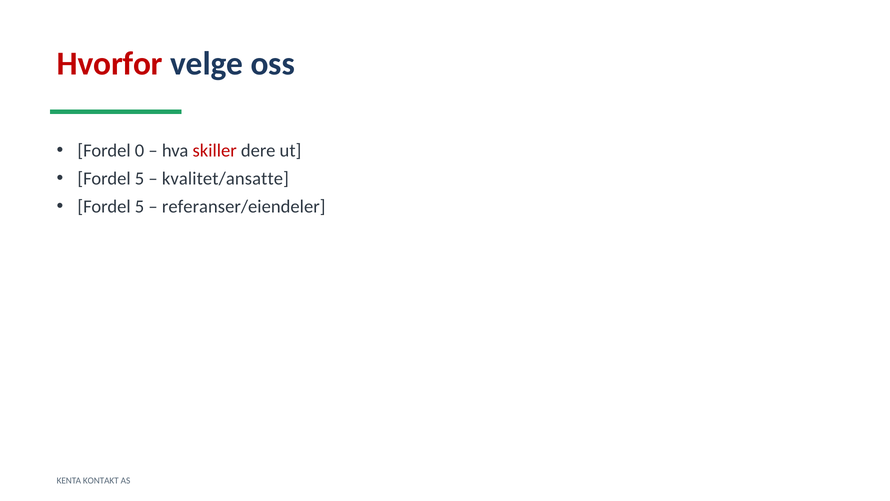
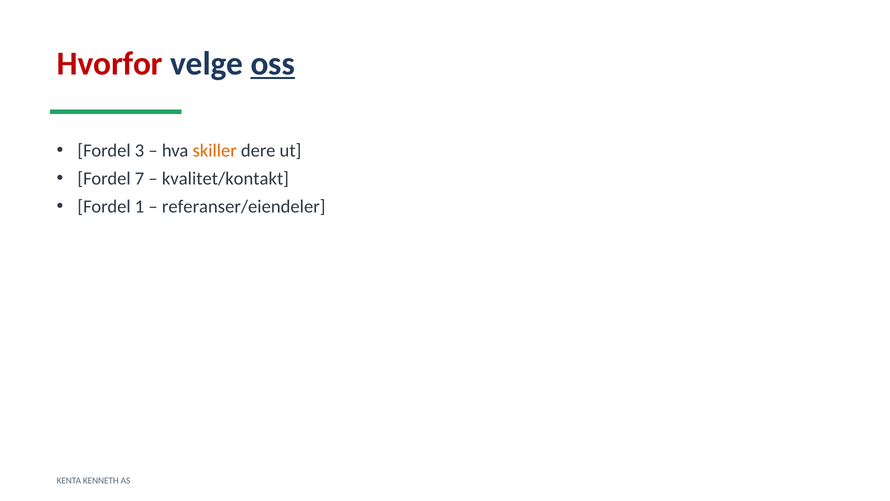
oss underline: none -> present (273, 64)
0: 0 -> 3 (140, 151)
skiller colour: red -> orange (215, 151)
5: 5 -> 7 (140, 179)
kvalitet/ansatte: kvalitet/ansatte -> kvalitet/kontakt (225, 179)
5: 5 -> 1 (140, 206)
KONTAKT: KONTAKT -> KENNETH (101, 480)
